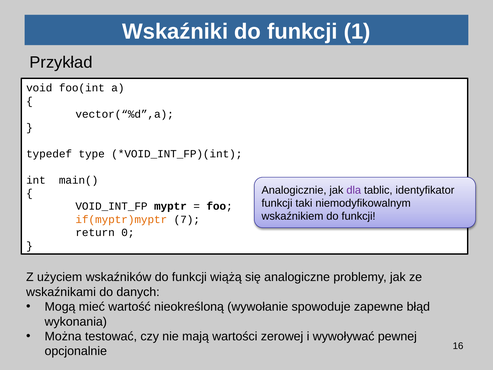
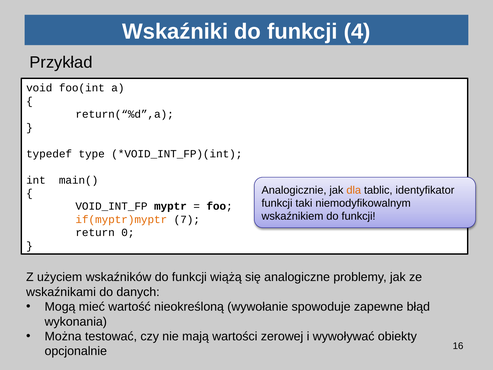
1: 1 -> 4 (357, 31)
vector(“%d”,a: vector(“%d”,a -> return(“%d”,a (125, 114)
dla colour: purple -> orange (354, 190)
pewnej: pewnej -> obiekty (397, 336)
